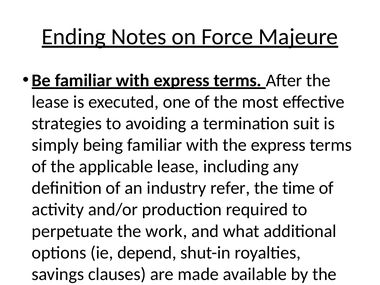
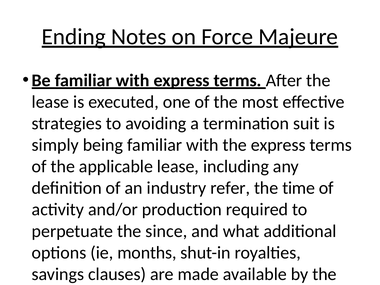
work: work -> since (166, 231)
depend: depend -> months (147, 253)
